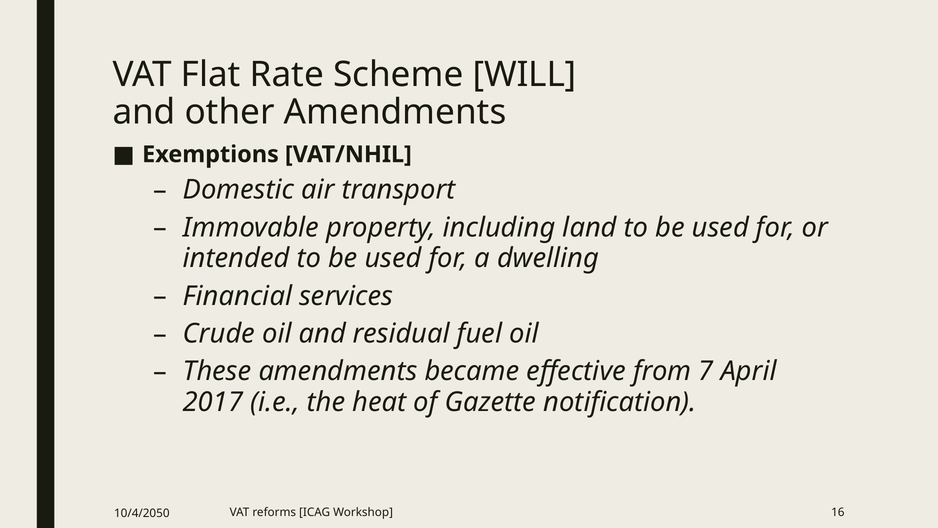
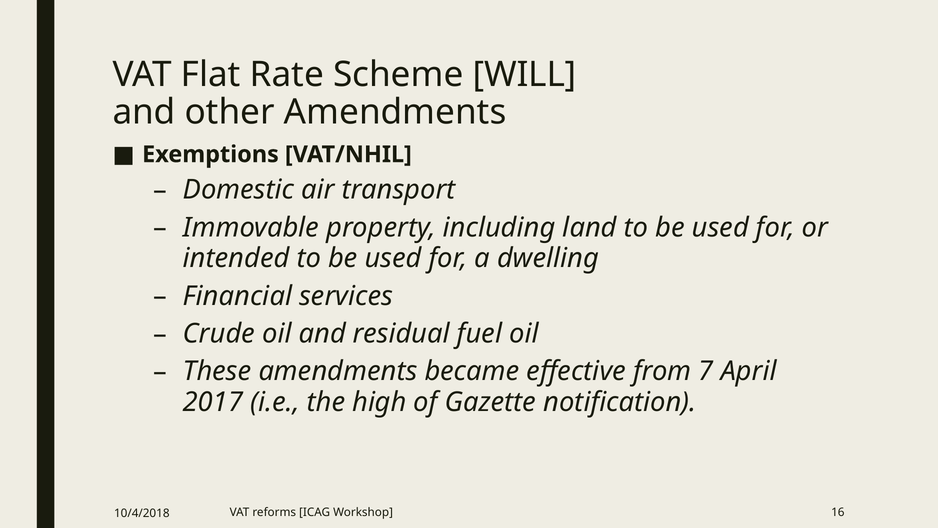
heat: heat -> high (379, 402)
10/4/2050: 10/4/2050 -> 10/4/2018 (142, 513)
